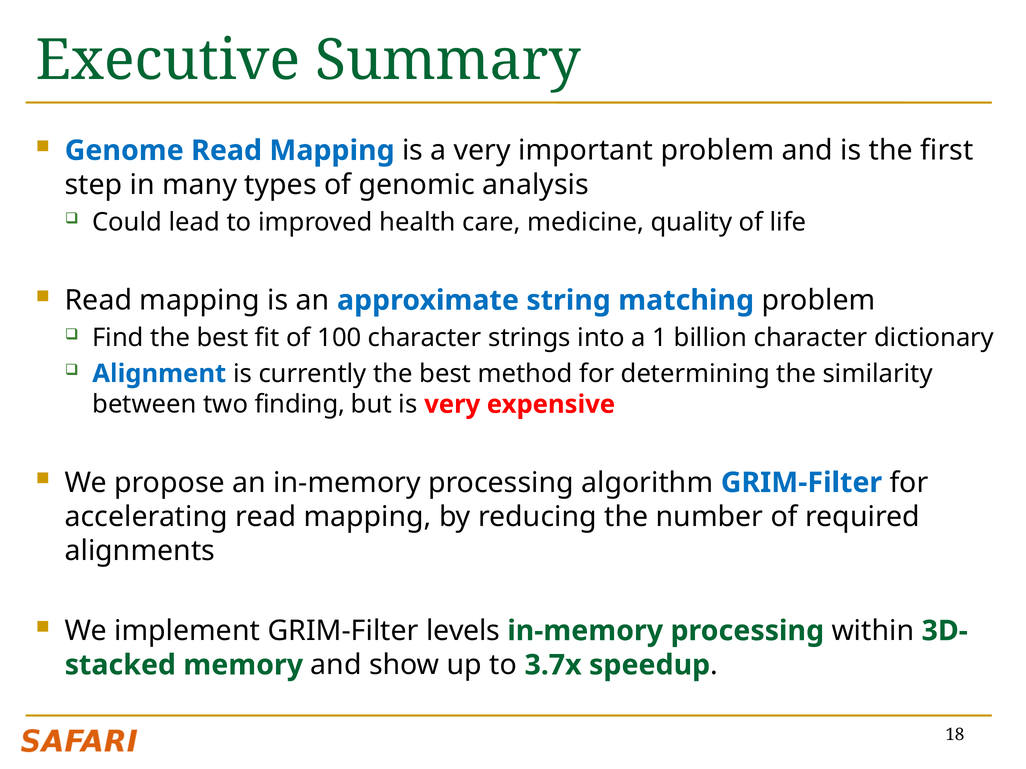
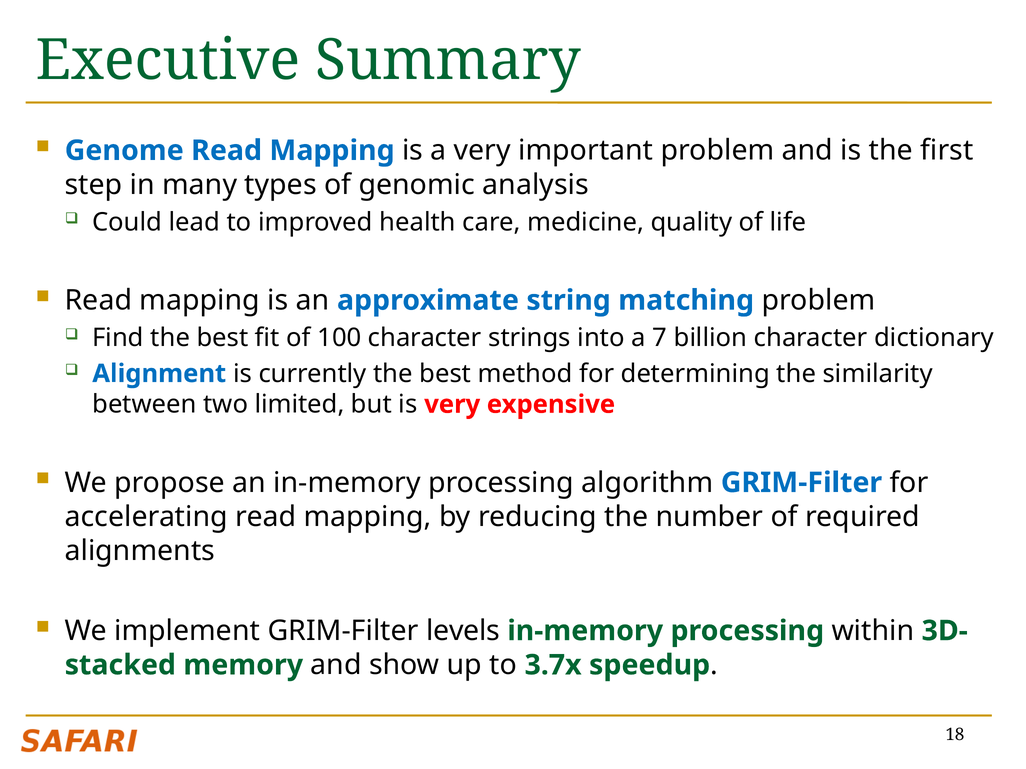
1: 1 -> 7 (660, 338)
finding: finding -> limited (300, 405)
